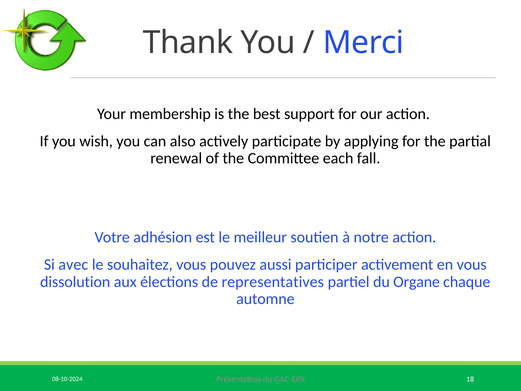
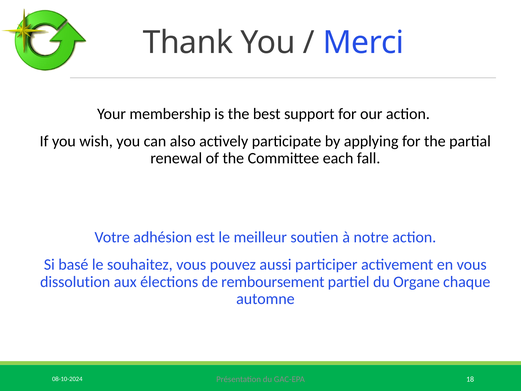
avec: avec -> basé (73, 264)
representatives: representatives -> remboursement (273, 282)
